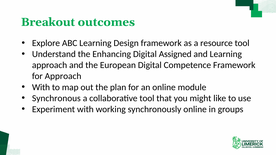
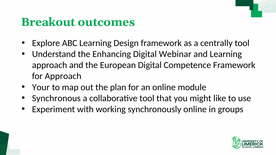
resource: resource -> centrally (216, 43)
Assigned: Assigned -> Webinar (175, 54)
With: With -> Your (41, 87)
